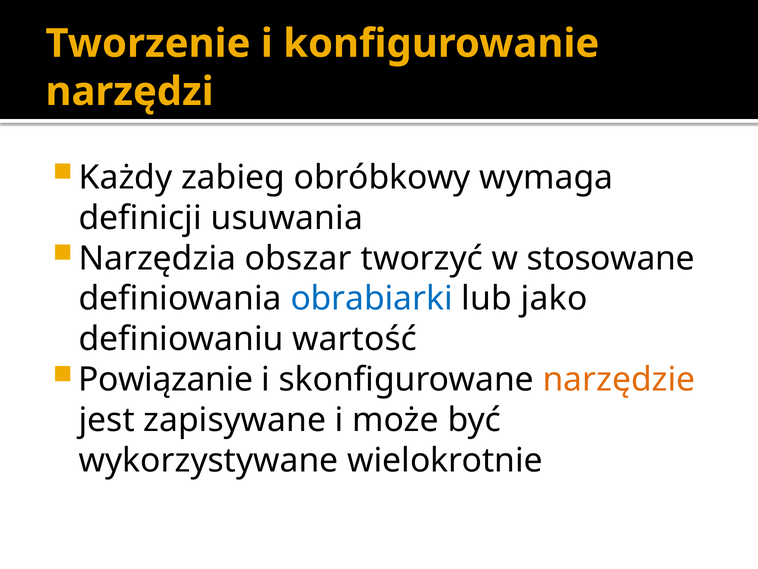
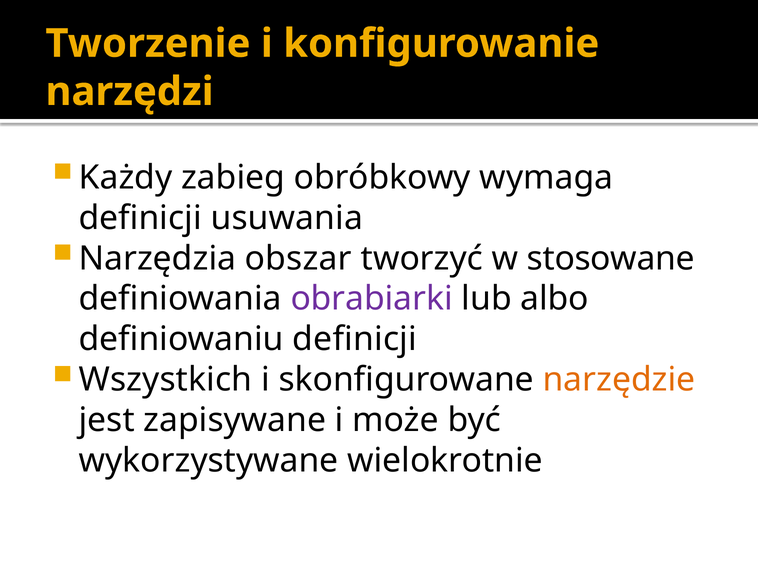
obrabiarki colour: blue -> purple (372, 299)
jako: jako -> albo (554, 299)
definiowaniu wartość: wartość -> definicji (355, 339)
Powiązanie: Powiązanie -> Wszystkich (166, 379)
